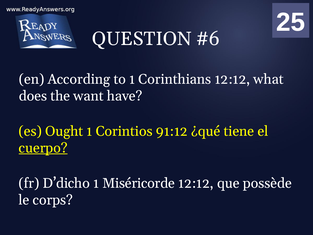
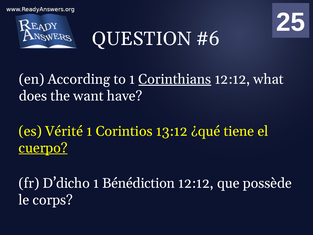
Corinthians underline: none -> present (175, 79)
Ought: Ought -> Vérité (64, 131)
91:12: 91:12 -> 13:12 (172, 131)
Miséricorde: Miséricorde -> Bénédiction (139, 183)
